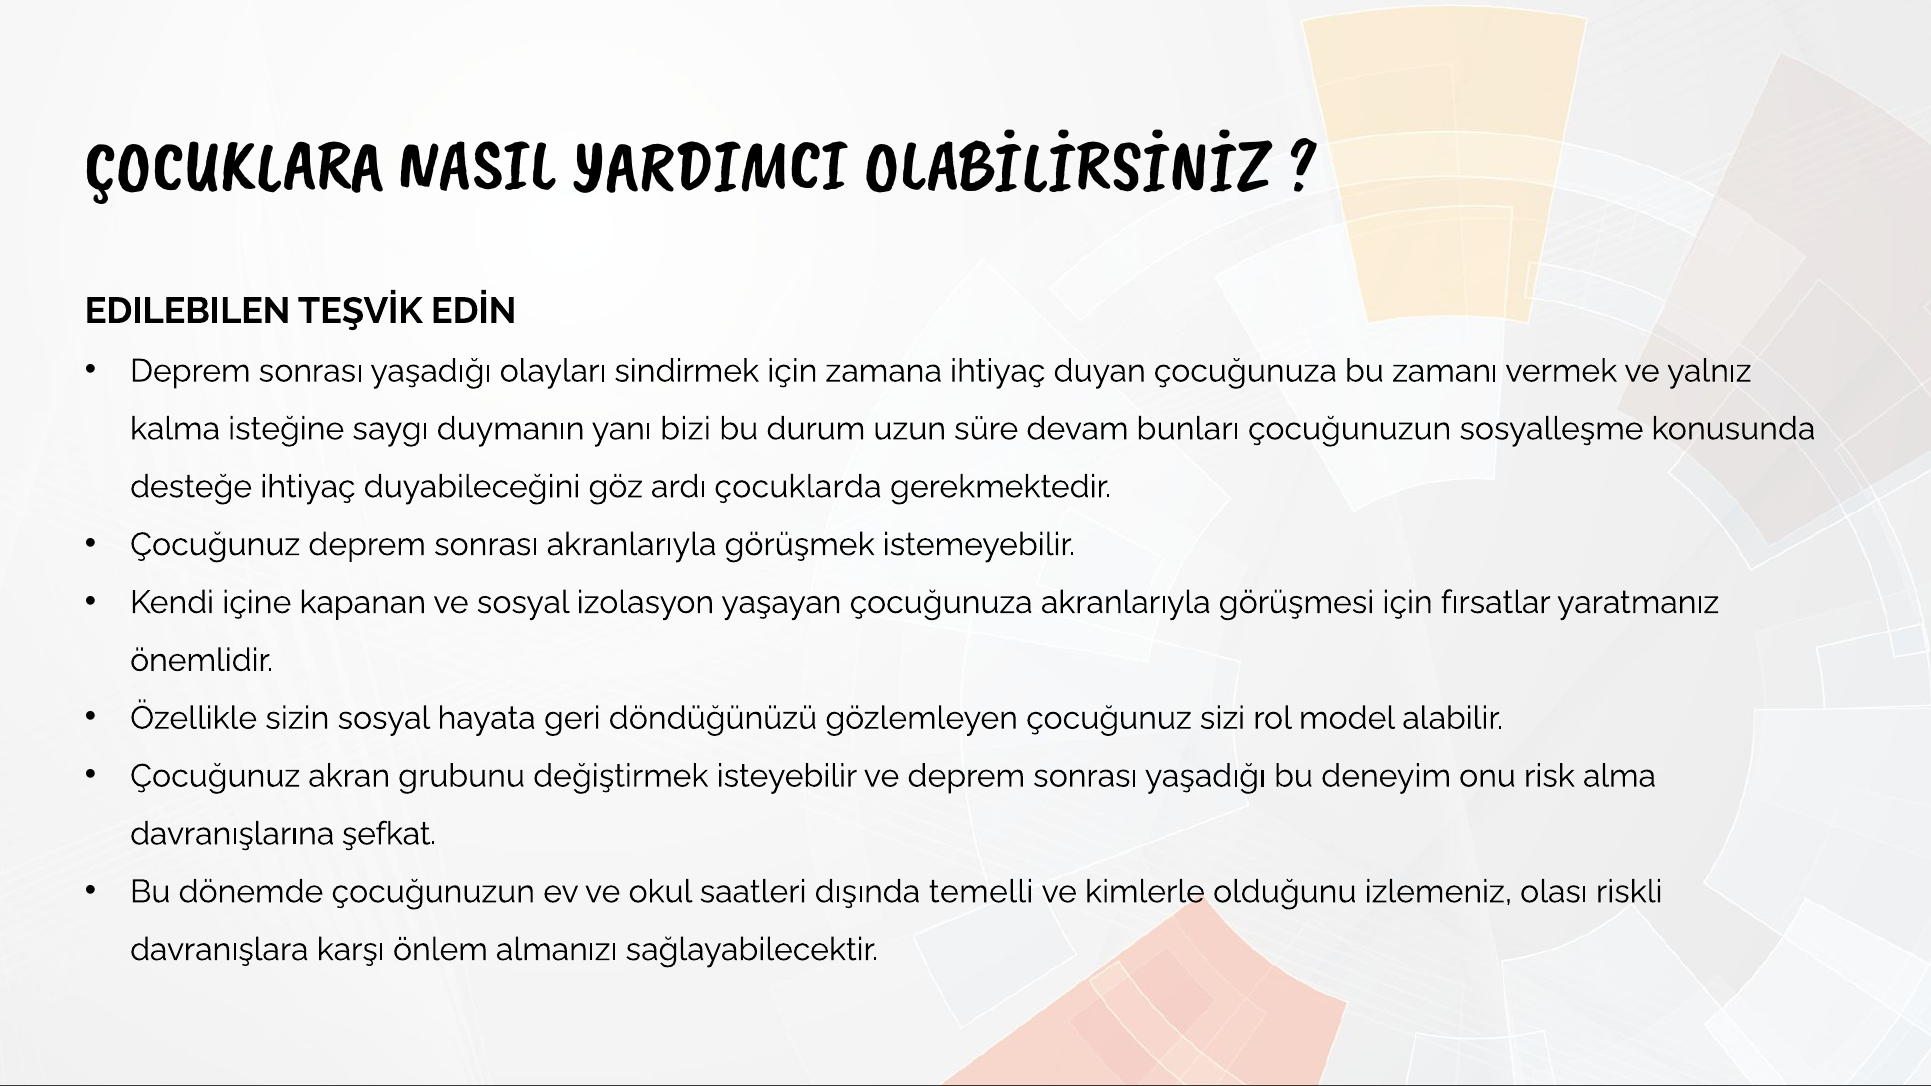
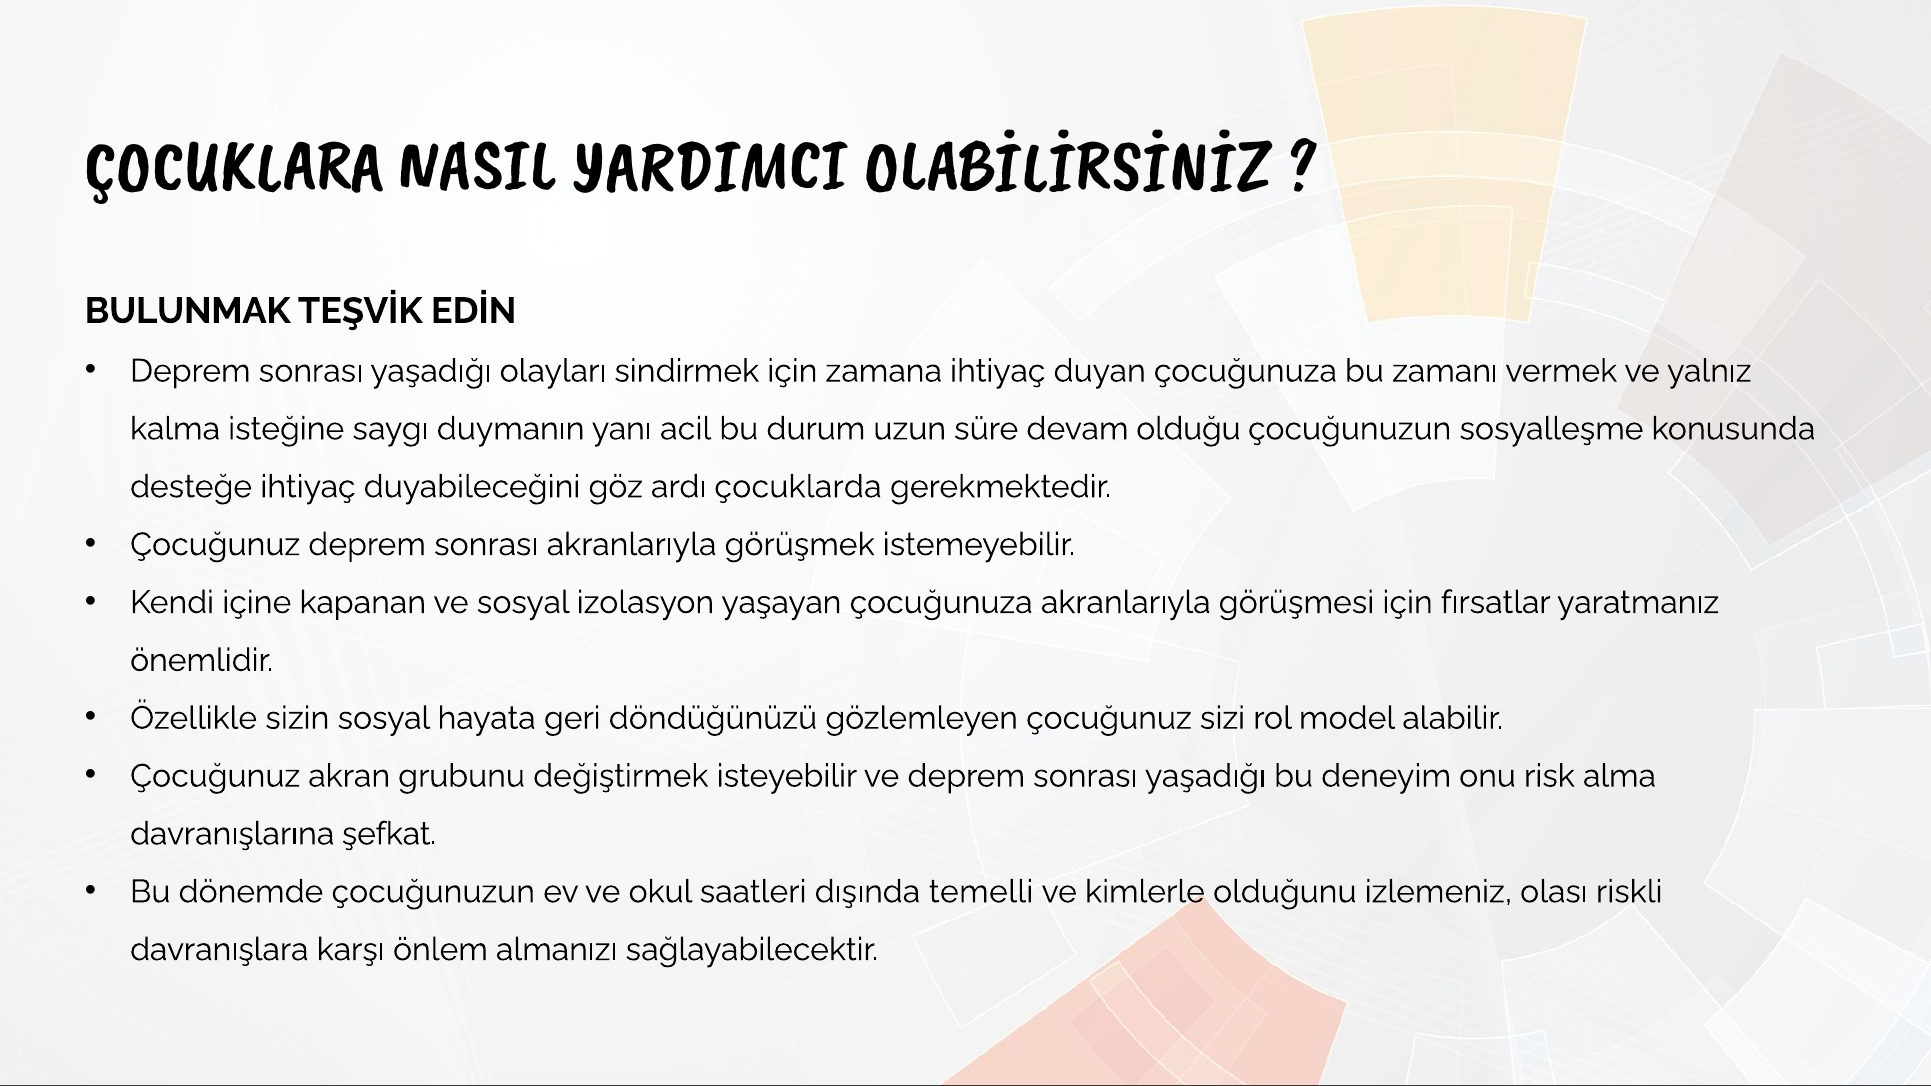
EDILEBILEN: EDILEBILEN -> BULUNMAK (188, 311)
bizi: bizi -> acil (686, 429)
bunları: bunları -> olduğu (1188, 429)
